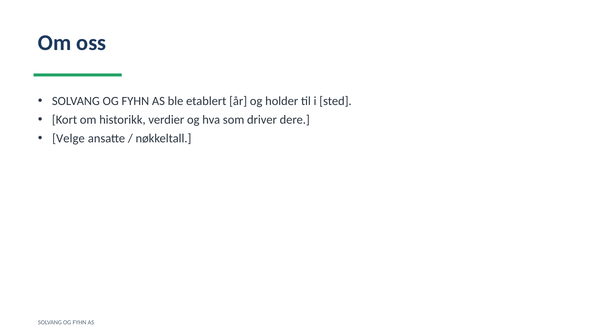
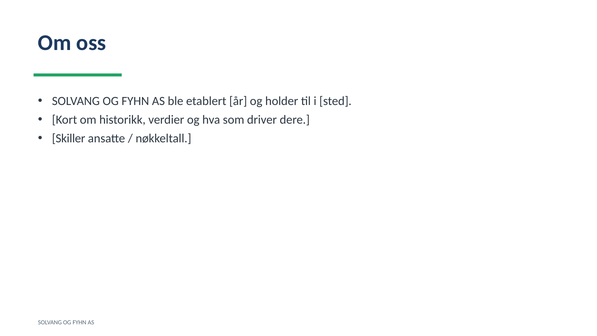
Velge: Velge -> Skiller (69, 138)
